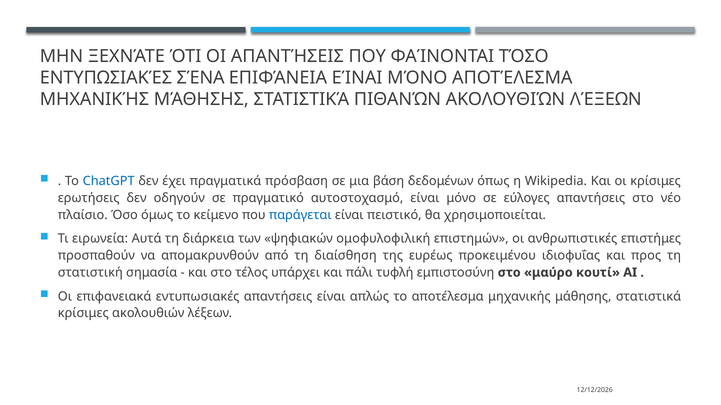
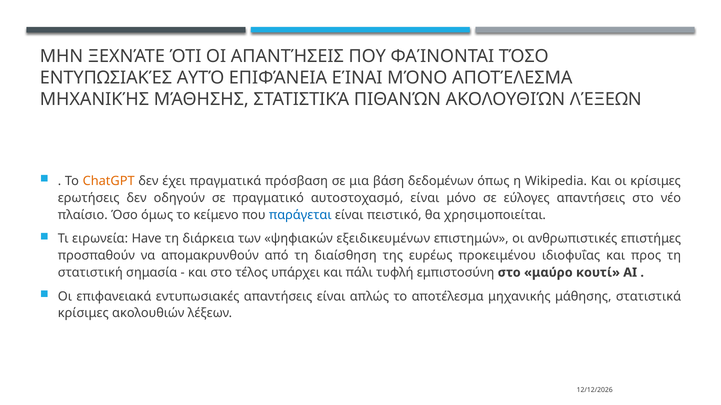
ΣΈΝΑ: ΣΈΝΑ -> ΑΥΤΌ (201, 78)
ChatGPT colour: blue -> orange (109, 181)
Αυτά: Αυτά -> Have (147, 239)
ομοφυλοφιλική: ομοφυλοφιλική -> εξειδικευμένων (383, 239)
